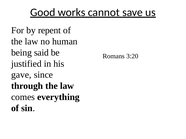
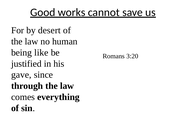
repent: repent -> desert (49, 30)
said: said -> like (41, 53)
